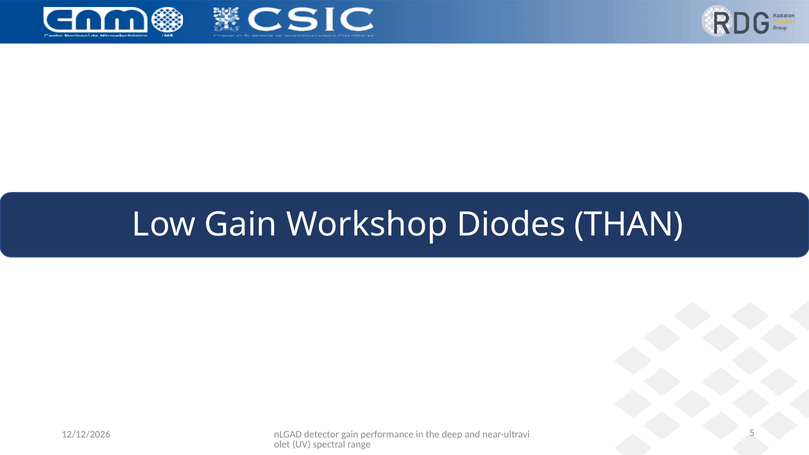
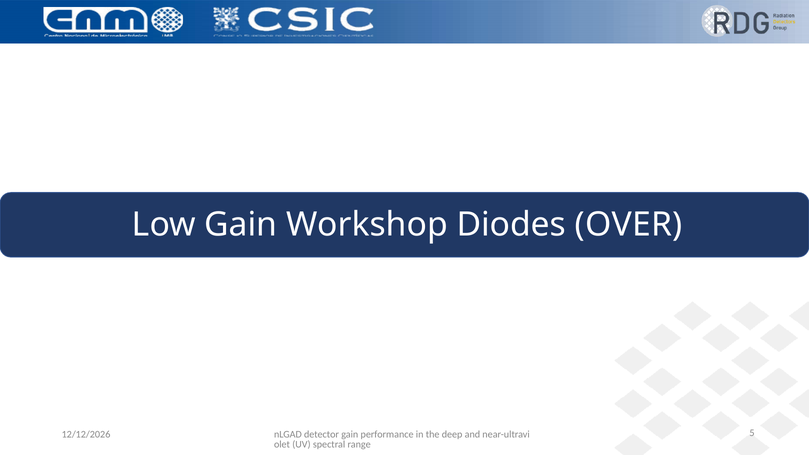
THAN: THAN -> OVER (629, 225)
